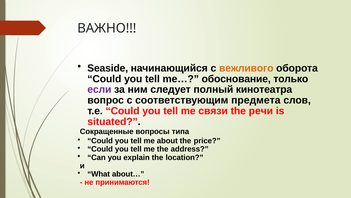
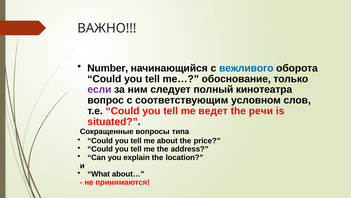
Seaside: Seaside -> Number (108, 68)
вежливого colour: orange -> blue (246, 68)
предмета: предмета -> условном (256, 100)
связи: связи -> ведет (213, 111)
